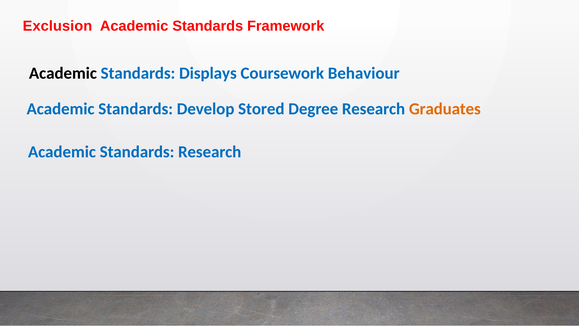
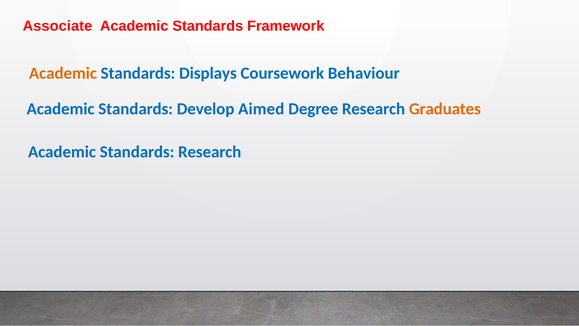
Exclusion: Exclusion -> Associate (57, 26)
Academic colour: black -> orange (63, 73)
Stored: Stored -> Aimed (261, 109)
